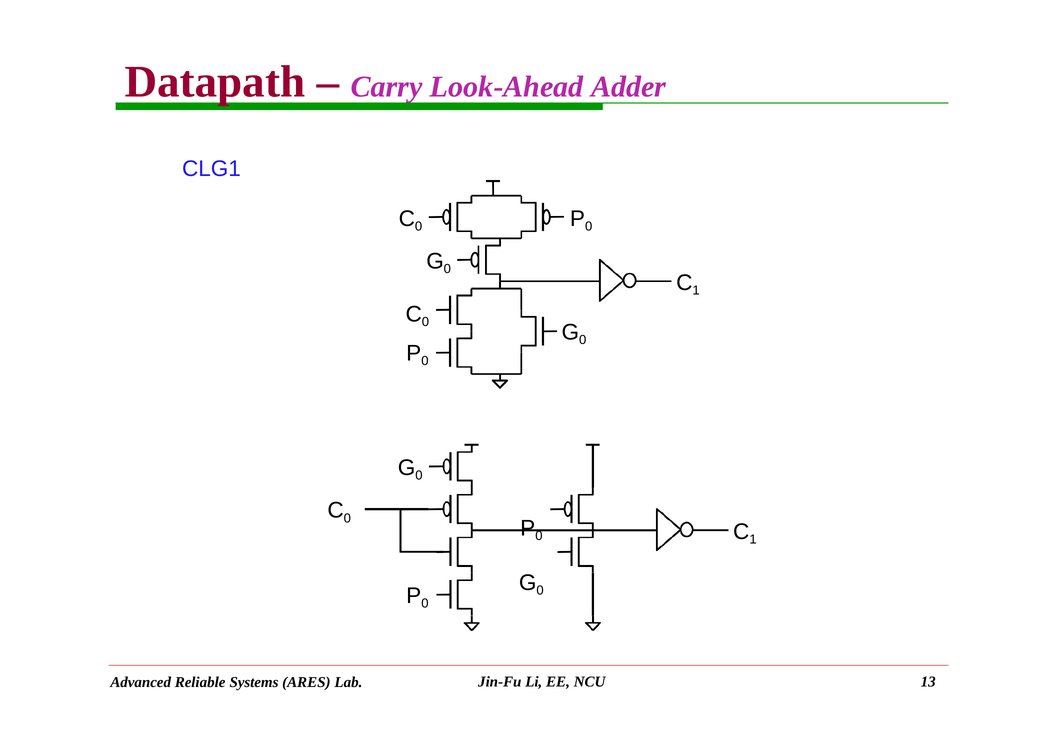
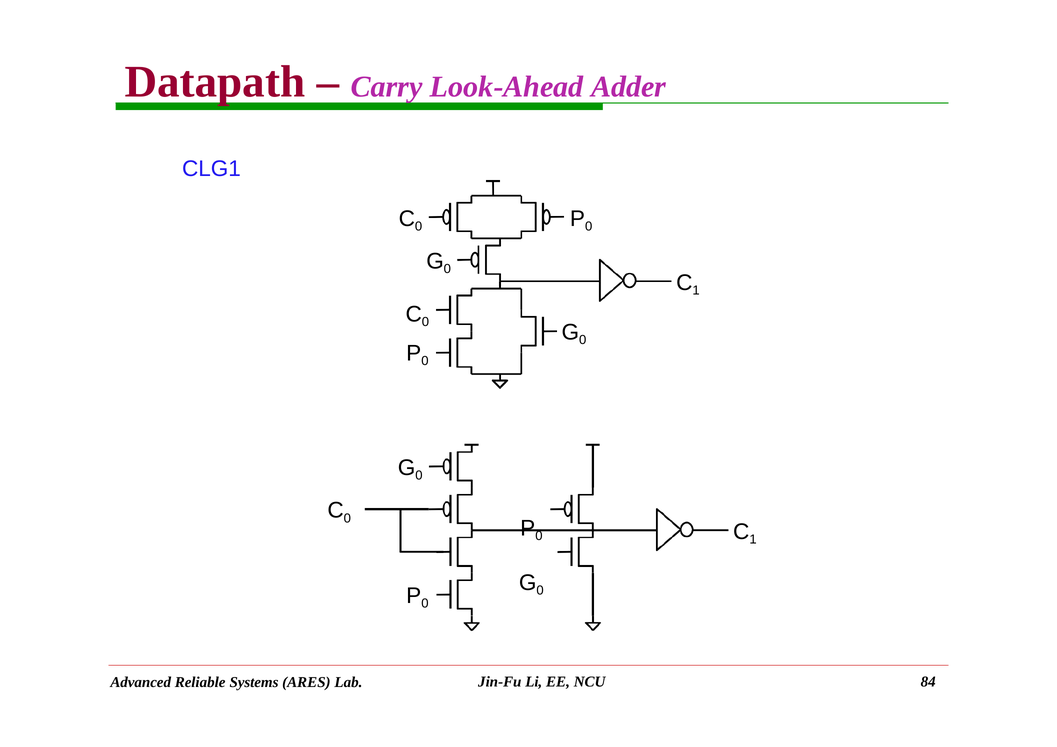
13: 13 -> 84 (928, 682)
